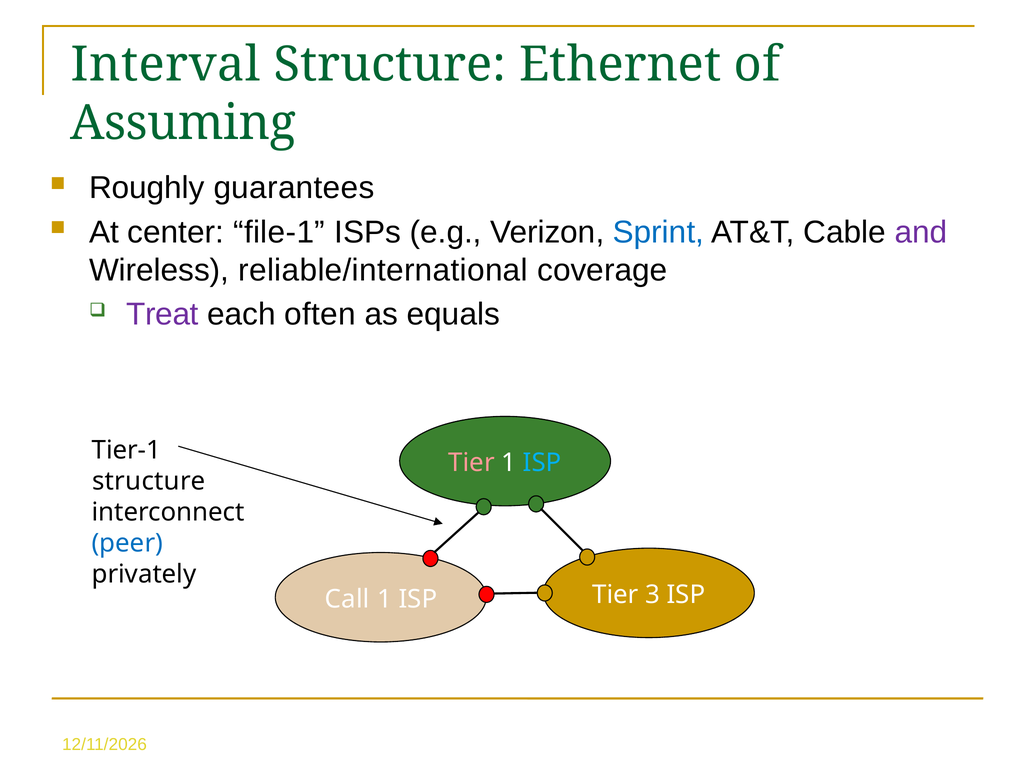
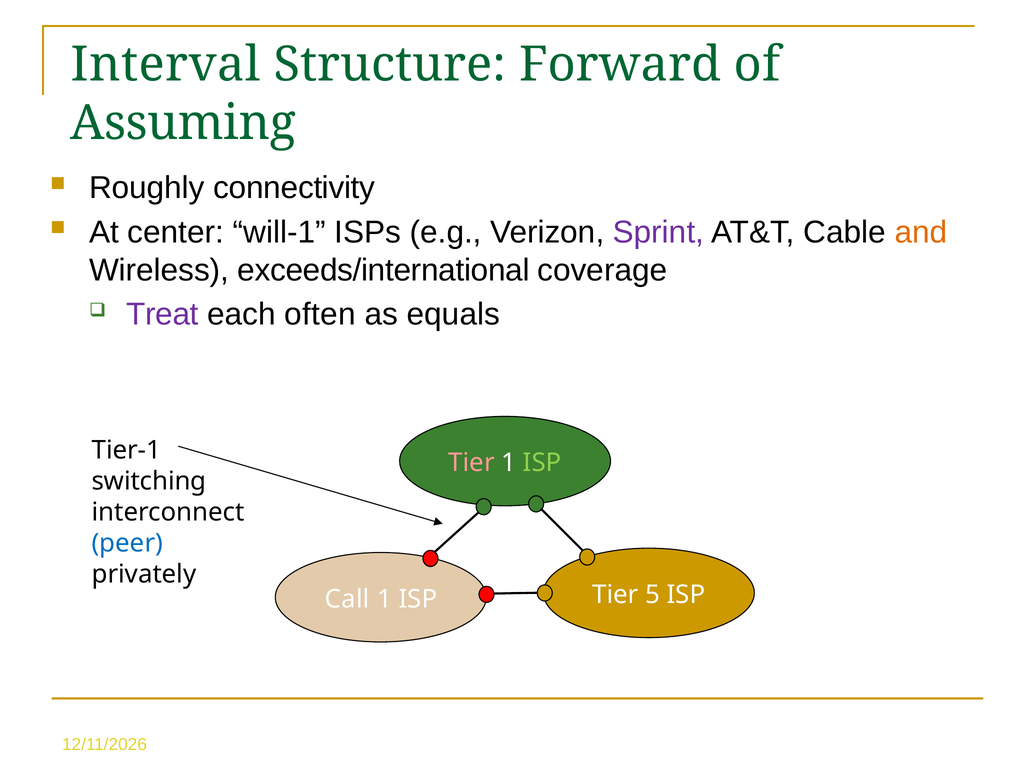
Ethernet: Ethernet -> Forward (620, 65)
guarantees: guarantees -> connectivity (294, 188)
file-1: file-1 -> will-1 (279, 232)
Sprint colour: blue -> purple (658, 232)
and colour: purple -> orange (921, 232)
reliable/international: reliable/international -> exceeds/international (383, 270)
ISP colour: light blue -> light green (542, 463)
structure: structure -> switching (149, 481)
3: 3 -> 5 (653, 595)
